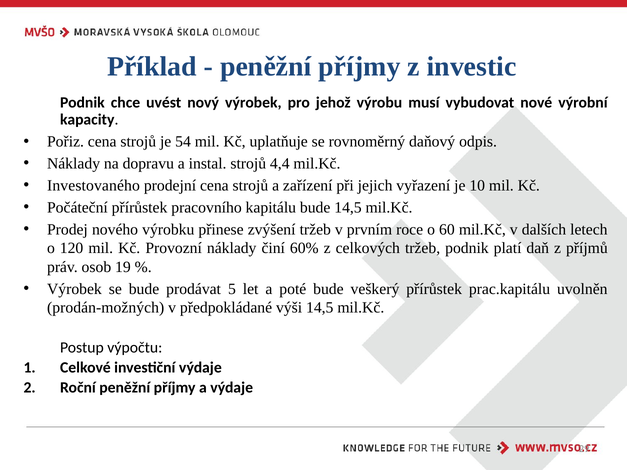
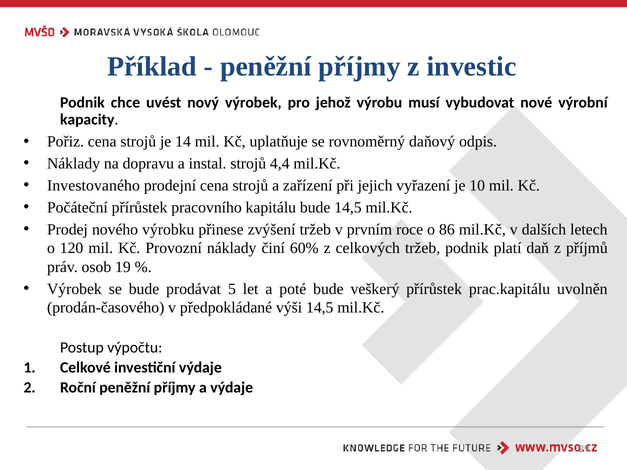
54: 54 -> 14 (183, 142)
60: 60 -> 86 (447, 230)
prodán-možných: prodán-možných -> prodán-časového (106, 308)
